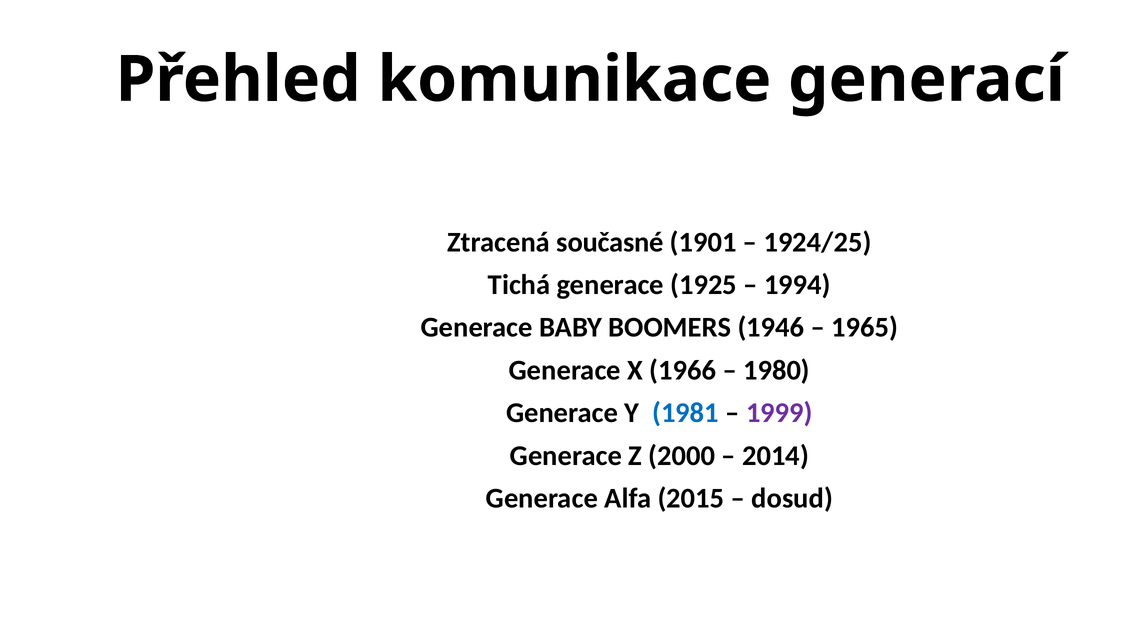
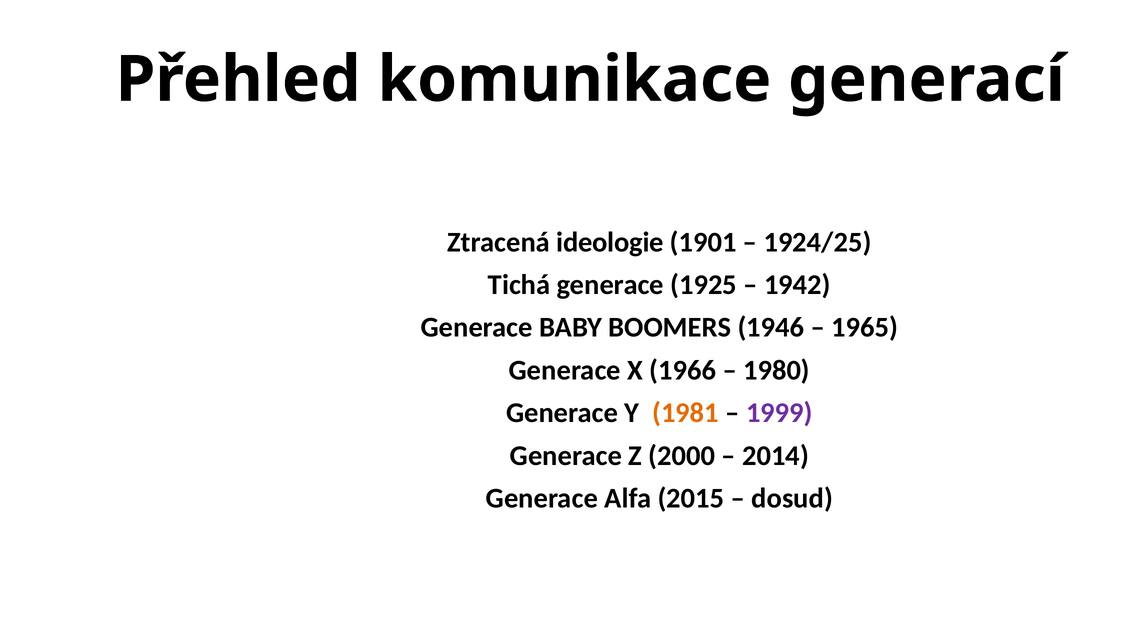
současné: současné -> ideologie (610, 242)
1994: 1994 -> 1942 (797, 285)
1981 colour: blue -> orange (685, 413)
